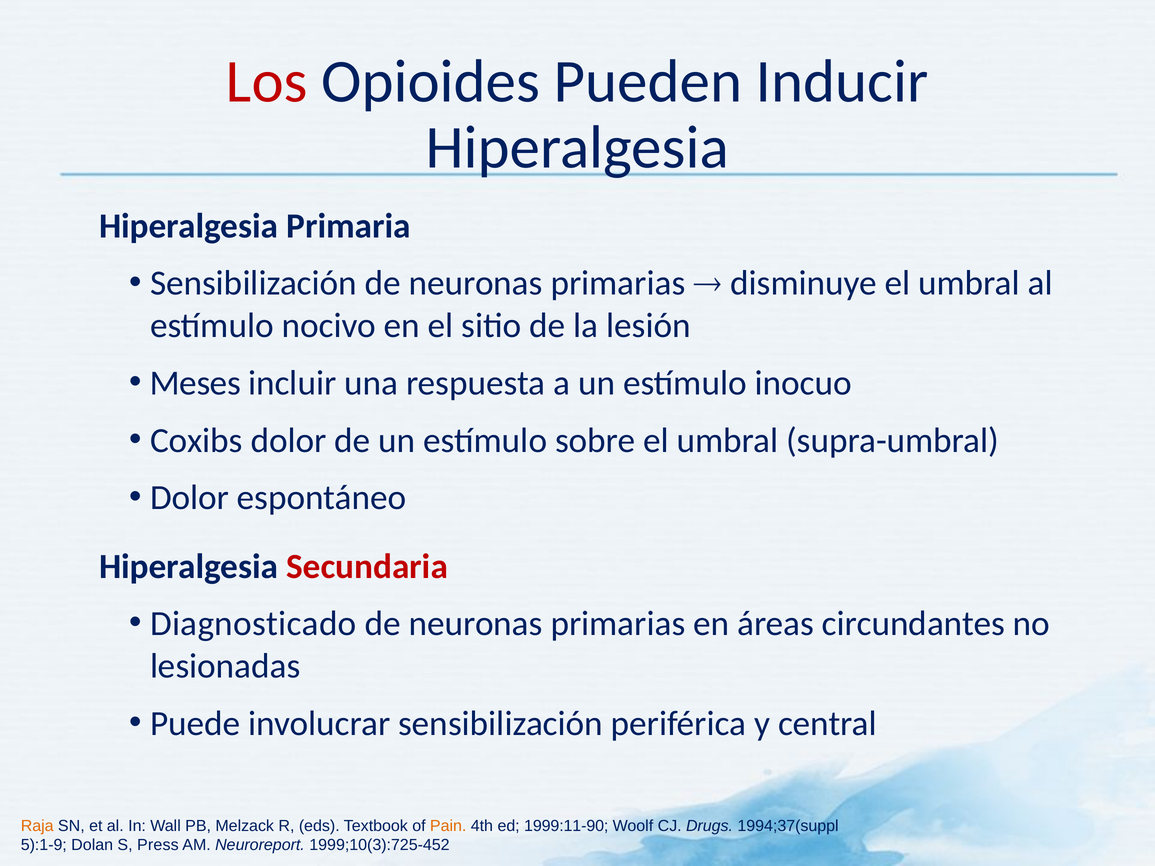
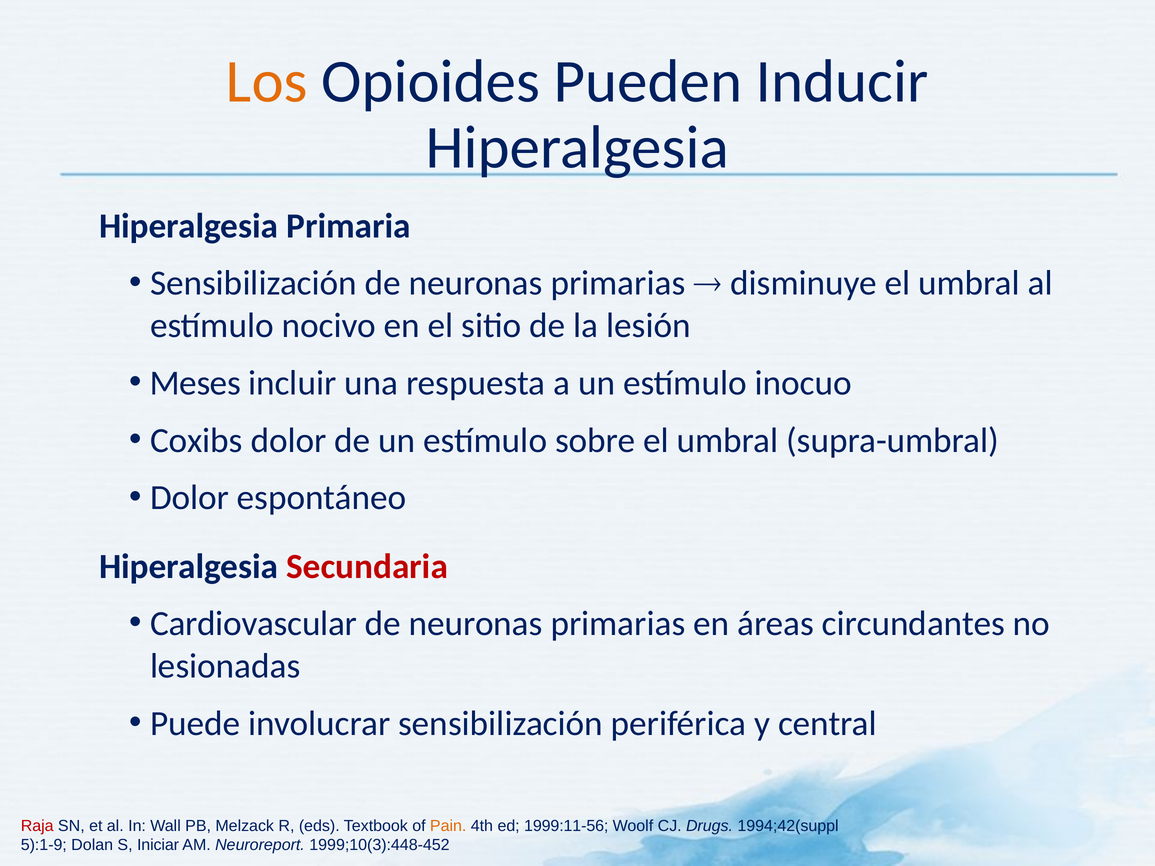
Los colour: red -> orange (267, 82)
Diagnosticado: Diagnosticado -> Cardiovascular (254, 624)
Raja colour: orange -> red (37, 826)
1999:11-90: 1999:11-90 -> 1999:11-56 (566, 826)
1994;37(suppl: 1994;37(suppl -> 1994;42(suppl (788, 826)
Press: Press -> Iniciar (158, 845)
1999;10(3):725-452: 1999;10(3):725-452 -> 1999;10(3):448-452 (379, 845)
